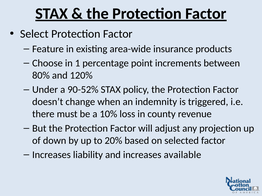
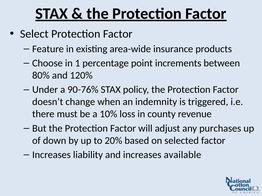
90-52%: 90-52% -> 90-76% (83, 90)
projection: projection -> purchases (220, 129)
